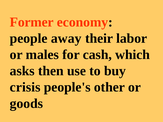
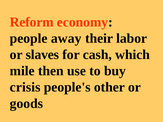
Former: Former -> Reform (32, 22)
males: males -> slaves (42, 55)
asks: asks -> mile (22, 71)
